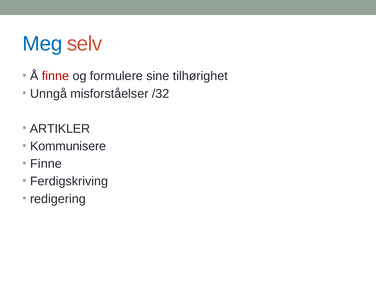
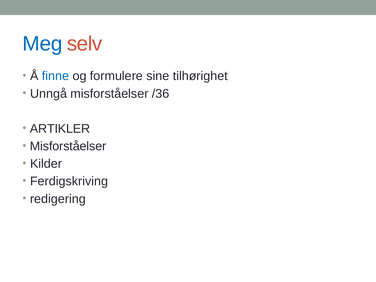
finne colour: red -> blue (55, 76)
/32: /32 -> /36 (161, 94)
Kommunisere: Kommunisere -> Misforståelser (68, 146)
Finne: Finne -> Kilder (46, 164)
